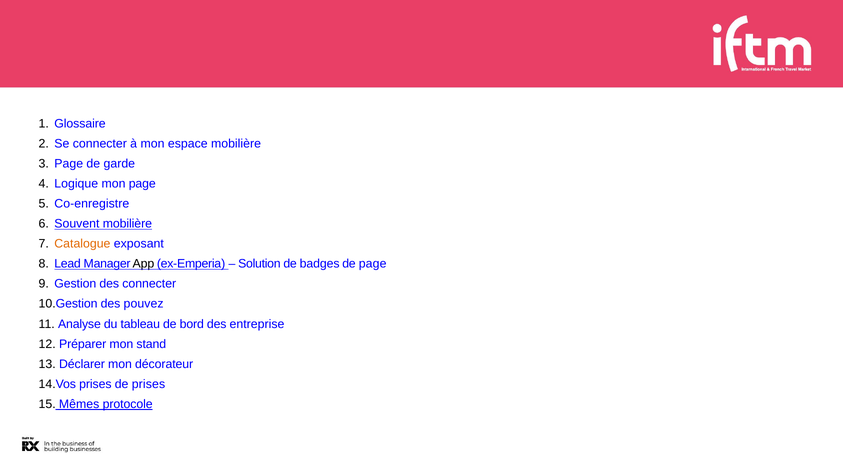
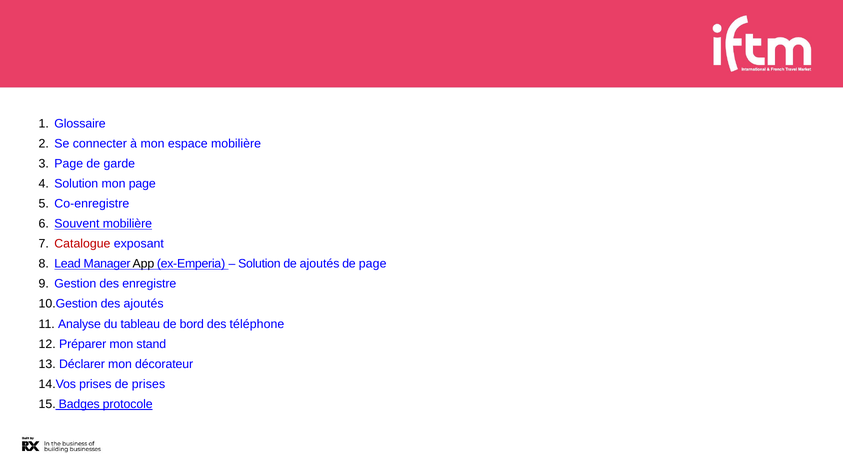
Logique: Logique -> Solution (76, 184)
Catalogue colour: orange -> red (82, 244)
de badges: badges -> ajoutés (320, 264)
des connecter: connecter -> enregistre (149, 284)
des pouvez: pouvez -> ajoutés (144, 304)
entreprise: entreprise -> téléphone (257, 324)
Mêmes: Mêmes -> Badges (79, 404)
